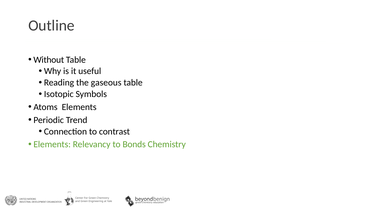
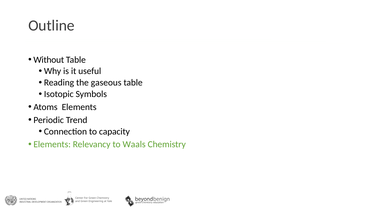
contrast: contrast -> capacity (114, 131)
Bonds: Bonds -> Waals (134, 144)
